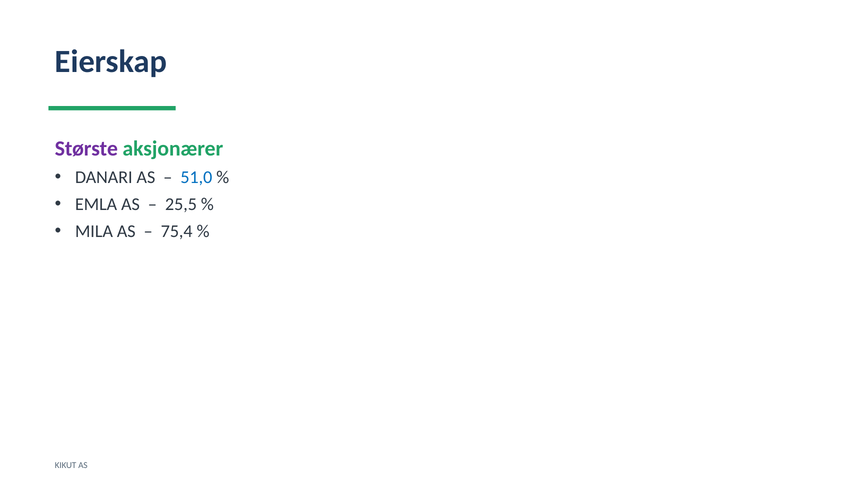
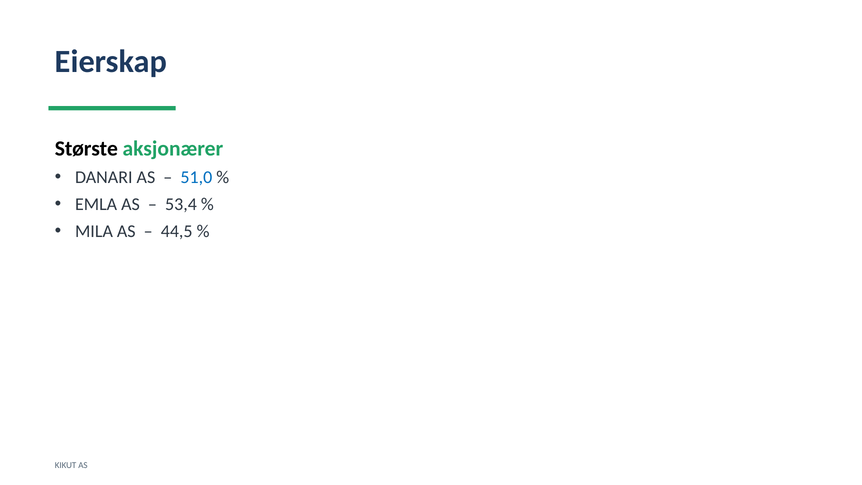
Største colour: purple -> black (86, 148)
25,5: 25,5 -> 53,4 (181, 204)
75,4: 75,4 -> 44,5 (177, 231)
